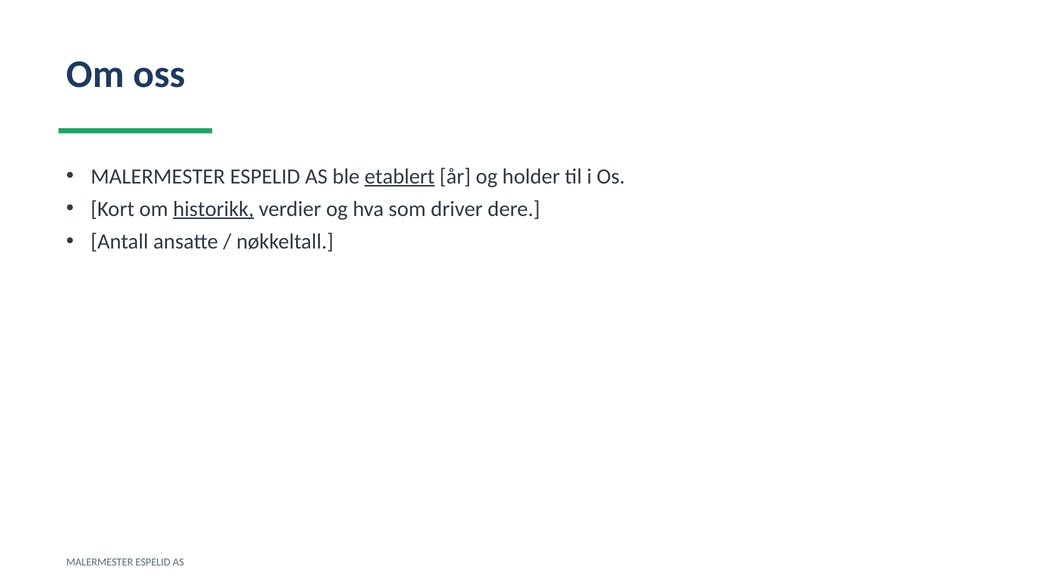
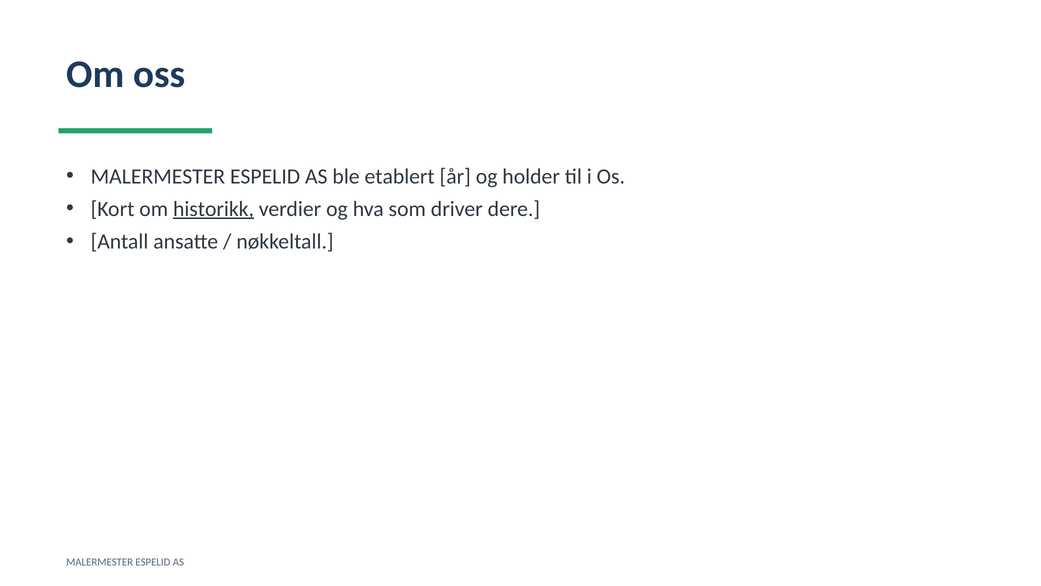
etablert underline: present -> none (400, 176)
